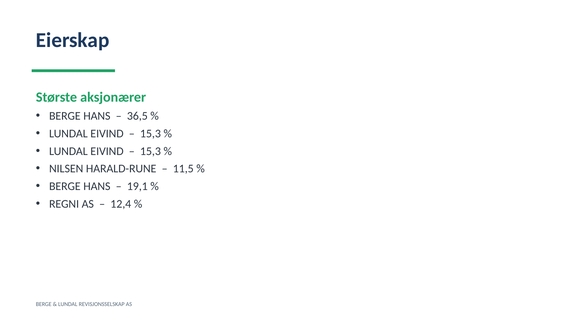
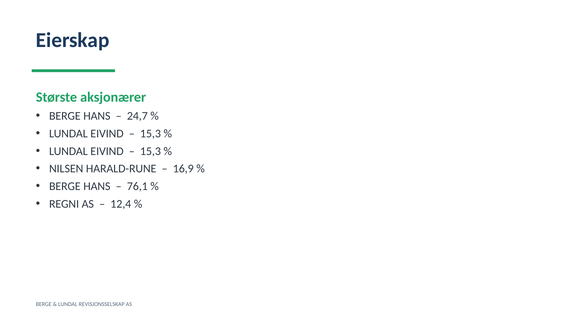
36,5: 36,5 -> 24,7 (137, 116)
11,5: 11,5 -> 16,9 (183, 169)
19,1: 19,1 -> 76,1 (137, 187)
